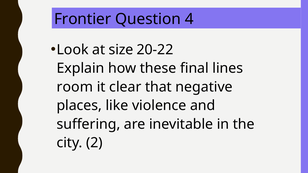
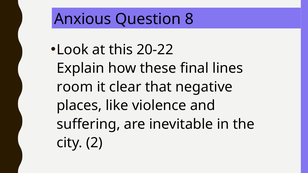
Frontier: Frontier -> Anxious (83, 19)
4: 4 -> 8 (189, 19)
size: size -> this (121, 50)
